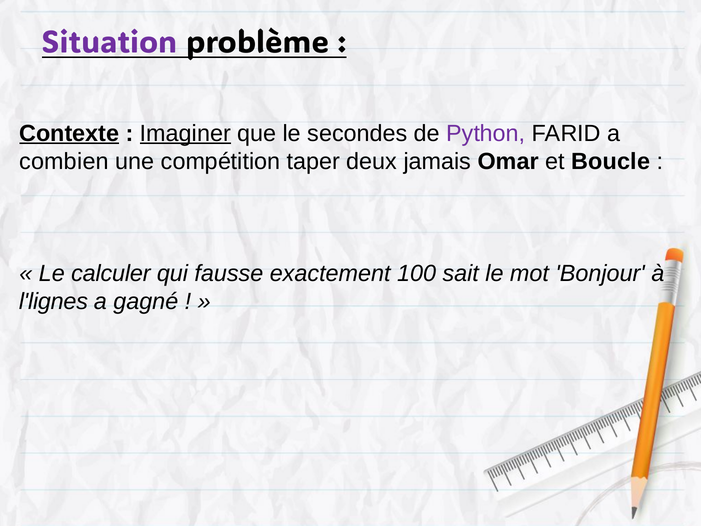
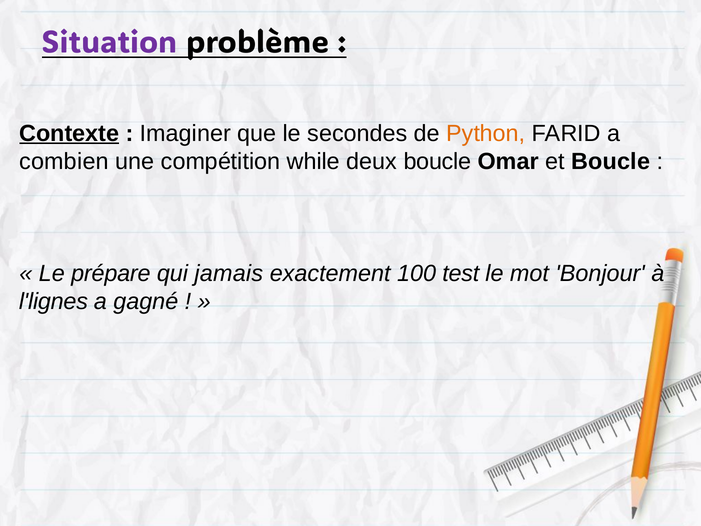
Imaginer underline: present -> none (185, 133)
Python colour: purple -> orange (486, 133)
taper: taper -> while (313, 161)
deux jamais: jamais -> boucle (438, 161)
calculer: calculer -> prépare (111, 273)
fausse: fausse -> jamais (229, 273)
sait: sait -> test (461, 273)
